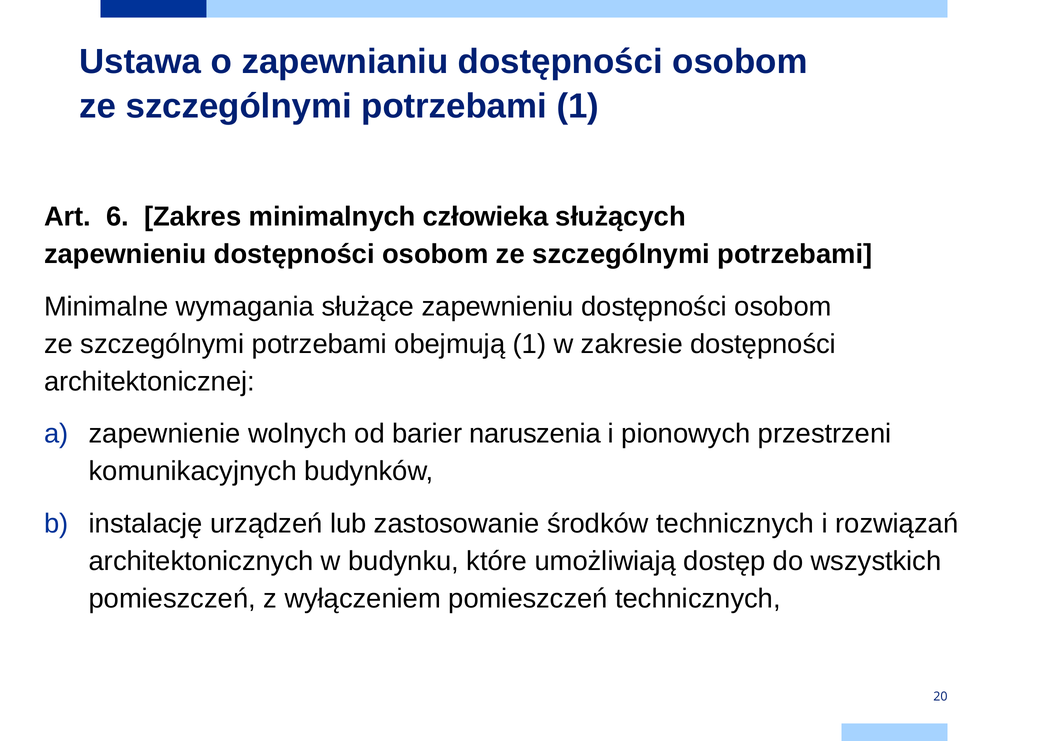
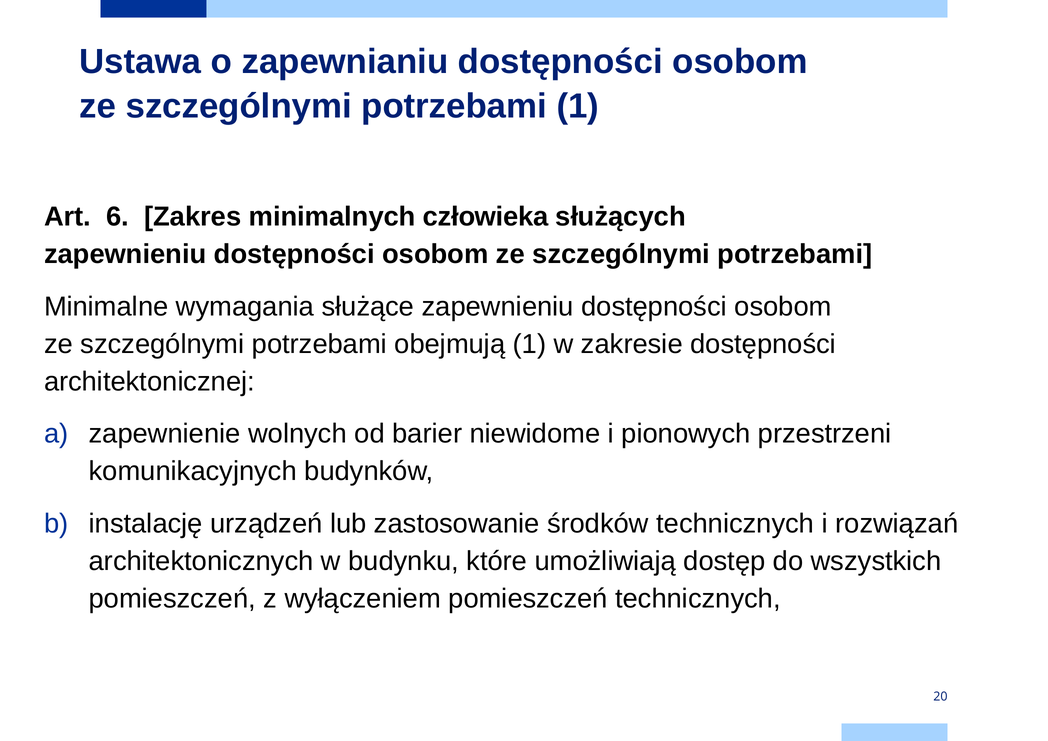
naruszenia: naruszenia -> niewidome (535, 434)
